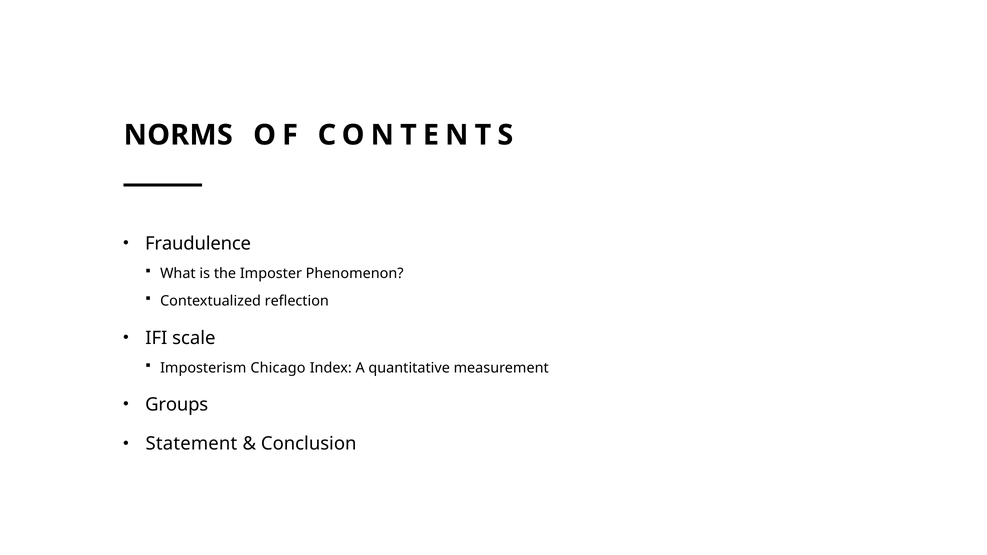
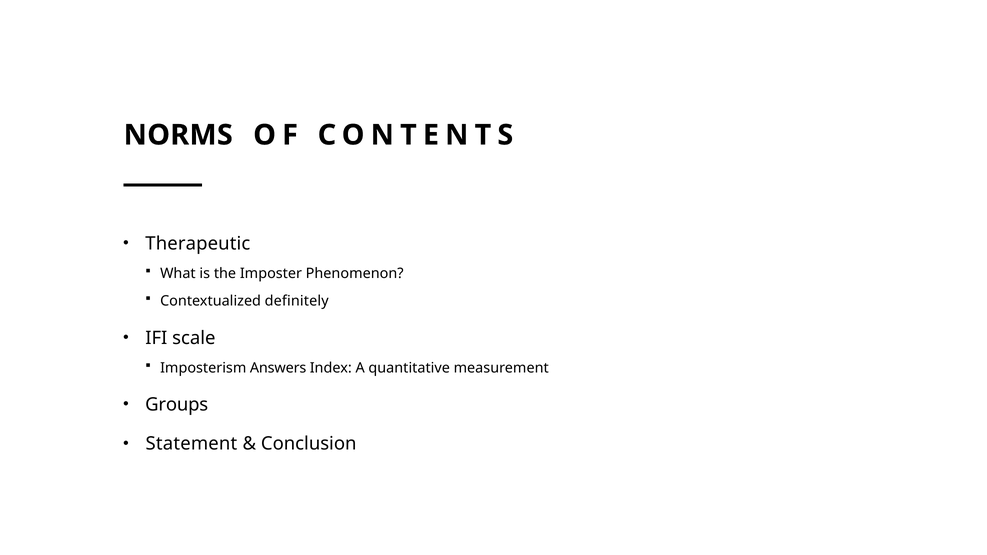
Fraudulence: Fraudulence -> Therapeutic (198, 244)
reflection: reflection -> definitely (297, 301)
Chicago: Chicago -> Answers (278, 368)
